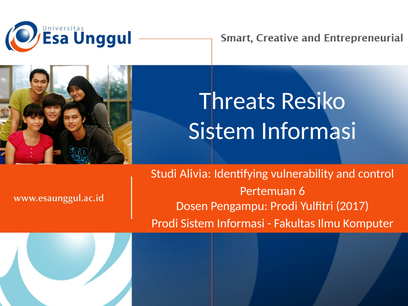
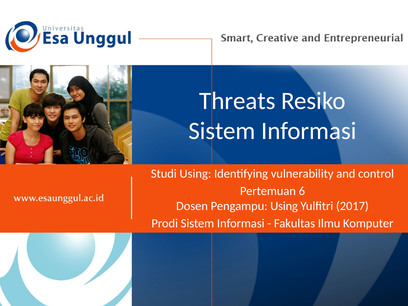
Studi Alivia: Alivia -> Using (195, 174)
Pengampu Prodi: Prodi -> Using (284, 206)
